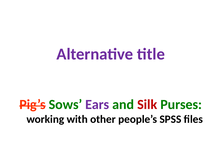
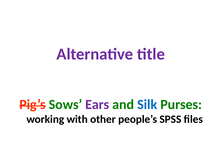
Silk colour: red -> blue (147, 105)
